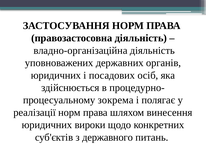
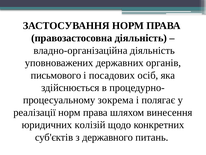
юридичних: юридичних -> письмового (56, 75)
вироки: вироки -> колізій (90, 124)
